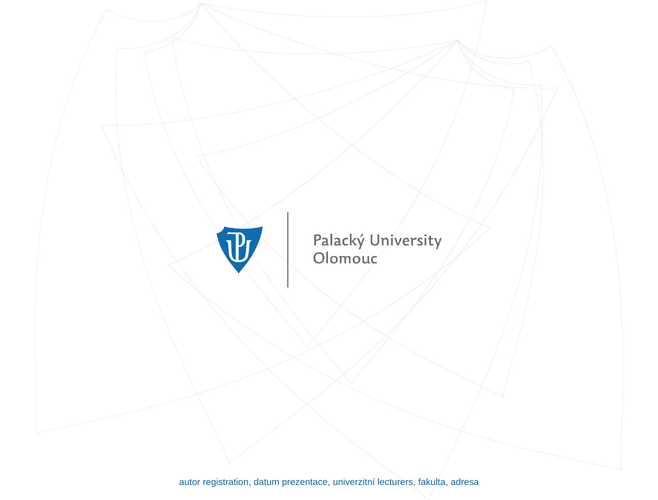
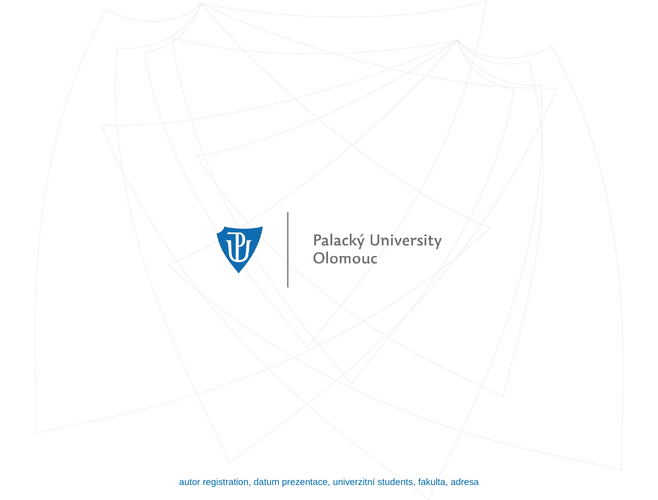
lecturers: lecturers -> students (397, 482)
